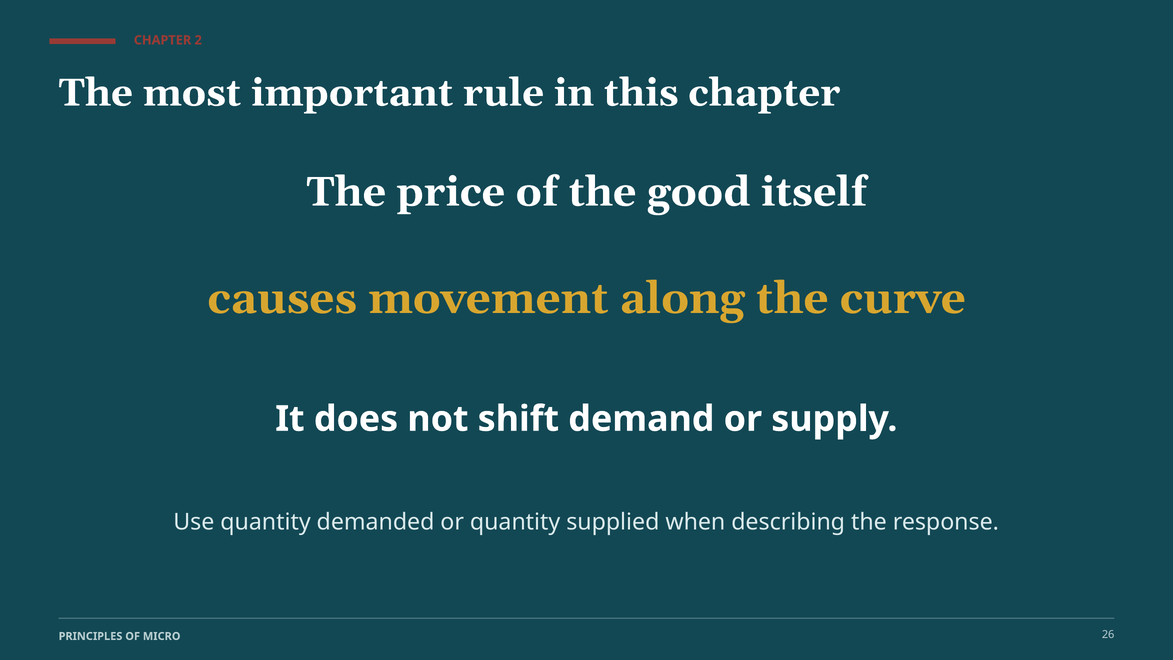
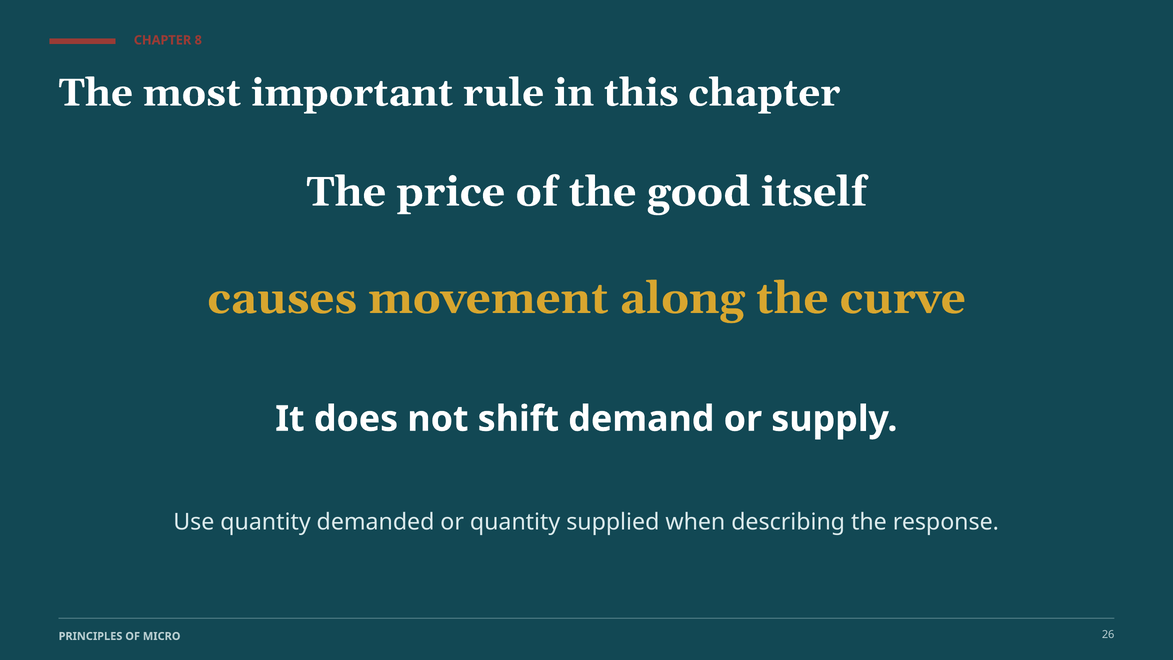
2: 2 -> 8 (198, 40)
